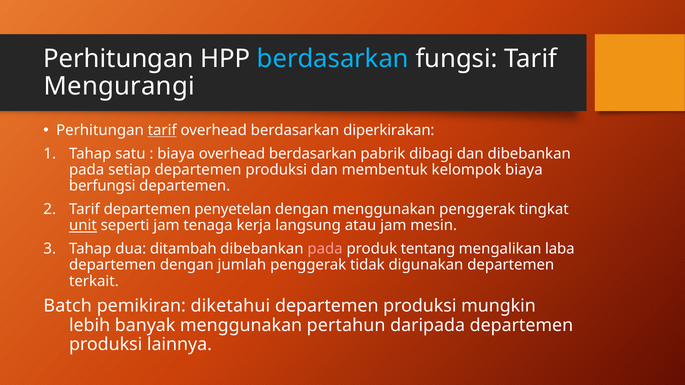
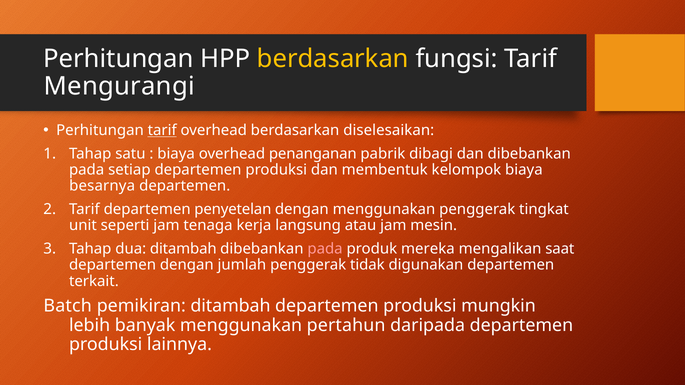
berdasarkan colour: light blue -> yellow (333, 59)
diperkirakan: diperkirakan -> diselesaikan (389, 130)
biaya overhead berdasarkan: berdasarkan -> penanganan (313, 154)
berfungsi: berfungsi -> besarnya (102, 186)
unit underline: present -> none (83, 226)
tentang: tentang -> mereka (428, 249)
laba: laba -> saat (560, 249)
pemikiran diketahui: diketahui -> ditambah (231, 306)
